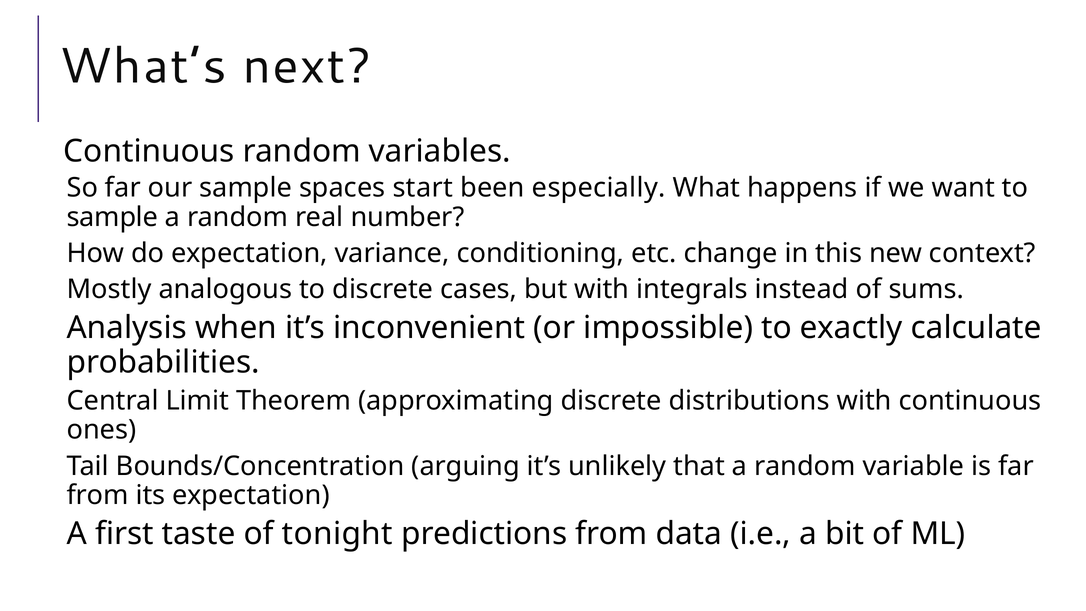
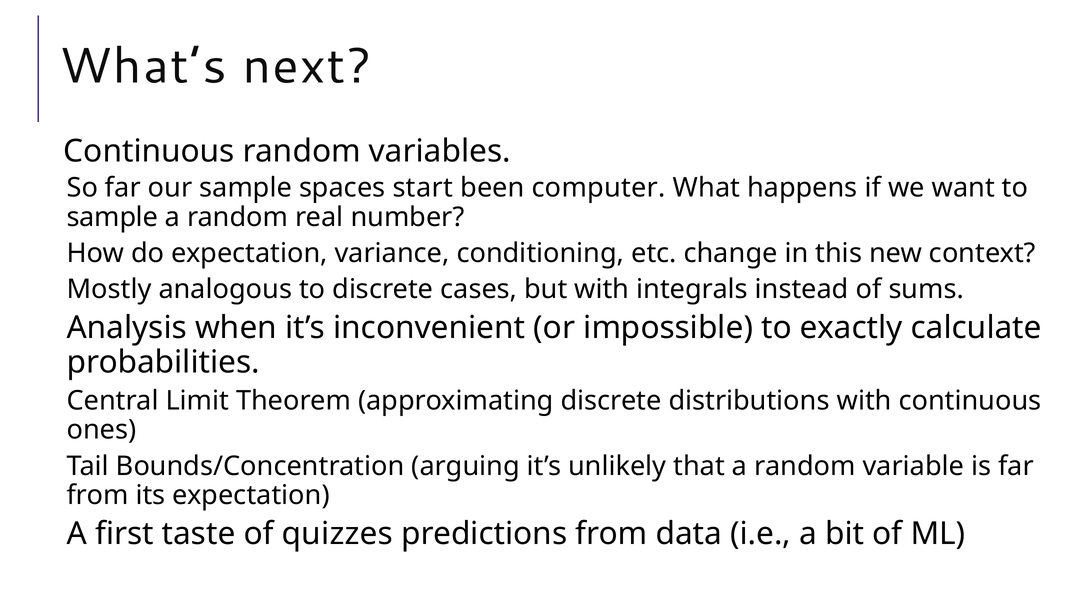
especially: especially -> computer (599, 188)
tonight: tonight -> quizzes (337, 534)
